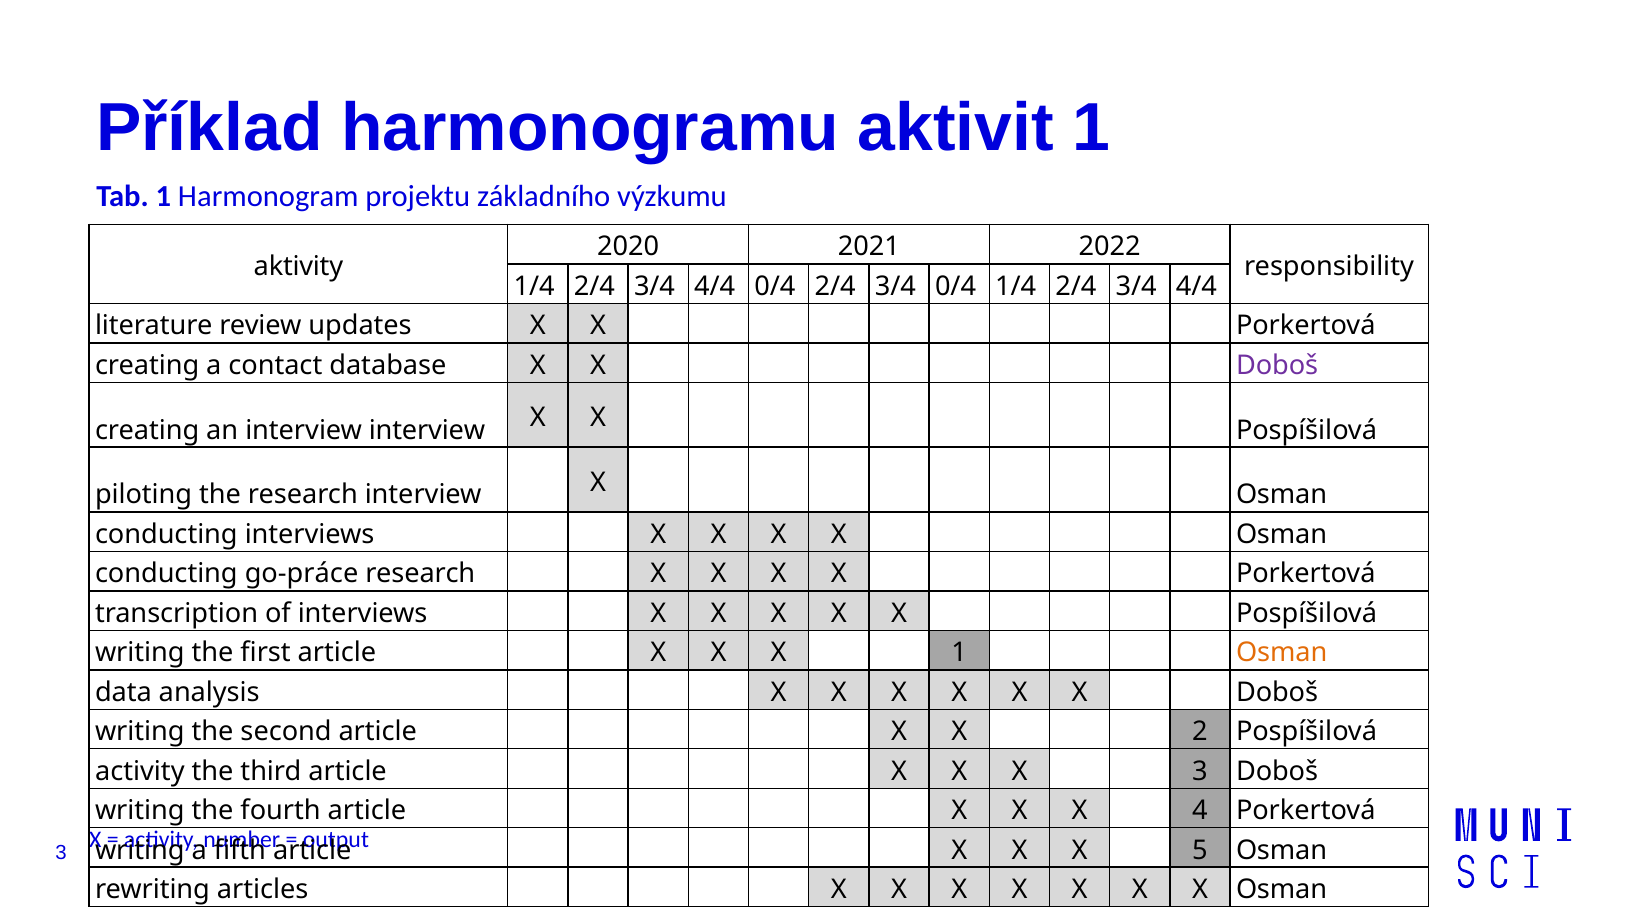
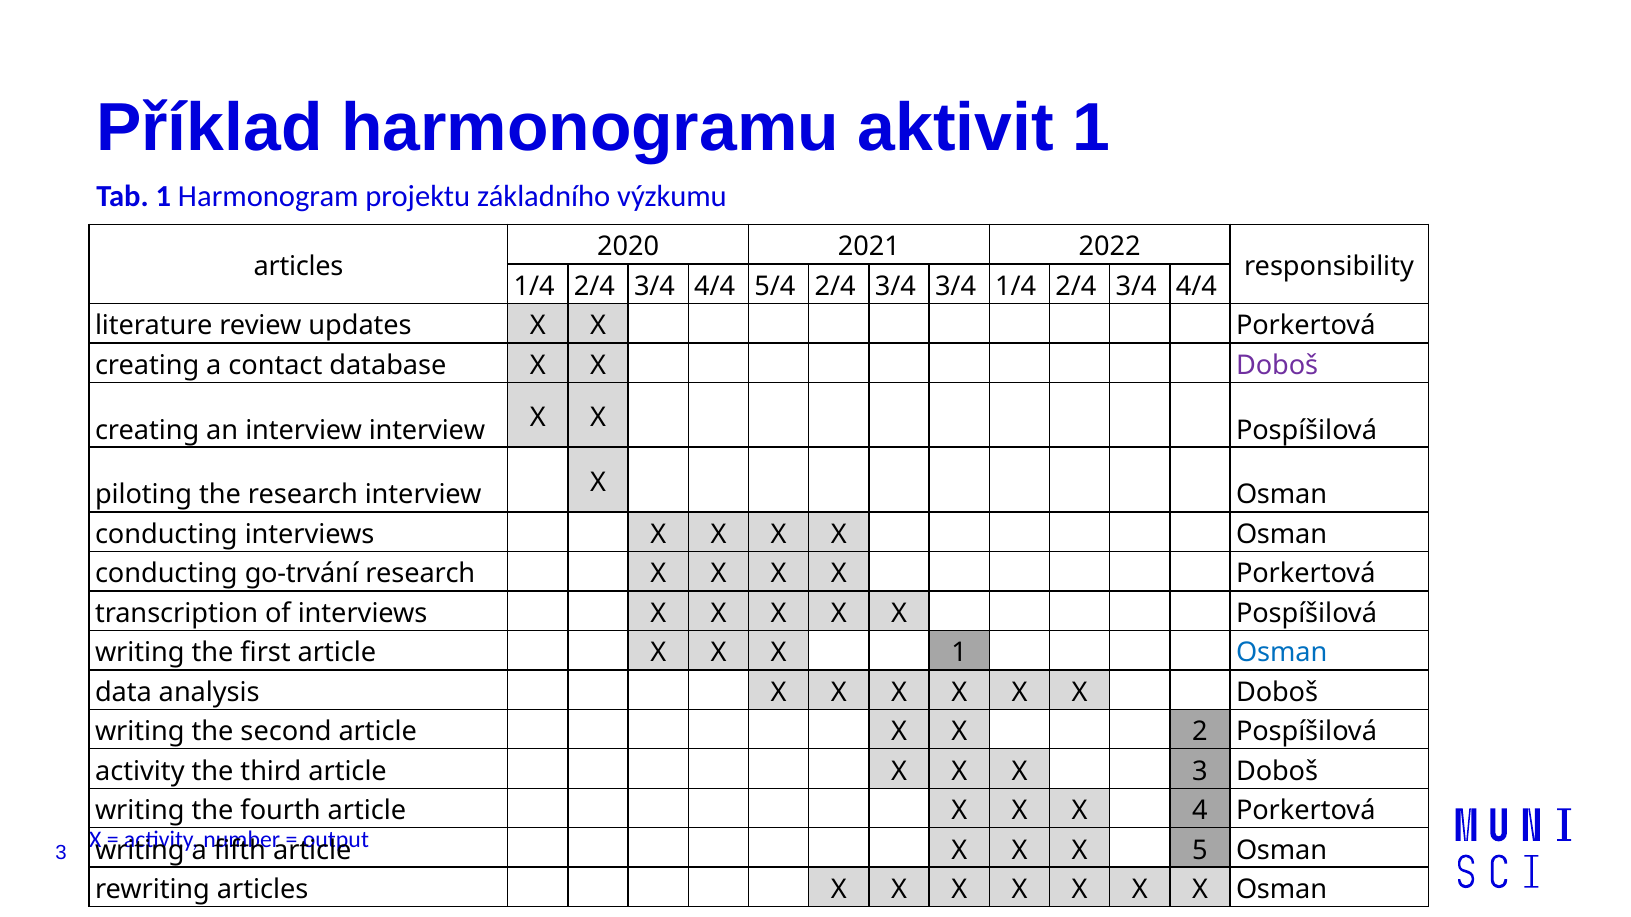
aktivity: aktivity -> articles (298, 267)
4/4 0/4: 0/4 -> 5/4 (775, 287)
3/4 0/4: 0/4 -> 3/4 (956, 287)
go-práce: go-práce -> go-trvání (302, 574)
Osman colour: orange -> blue (1282, 653)
